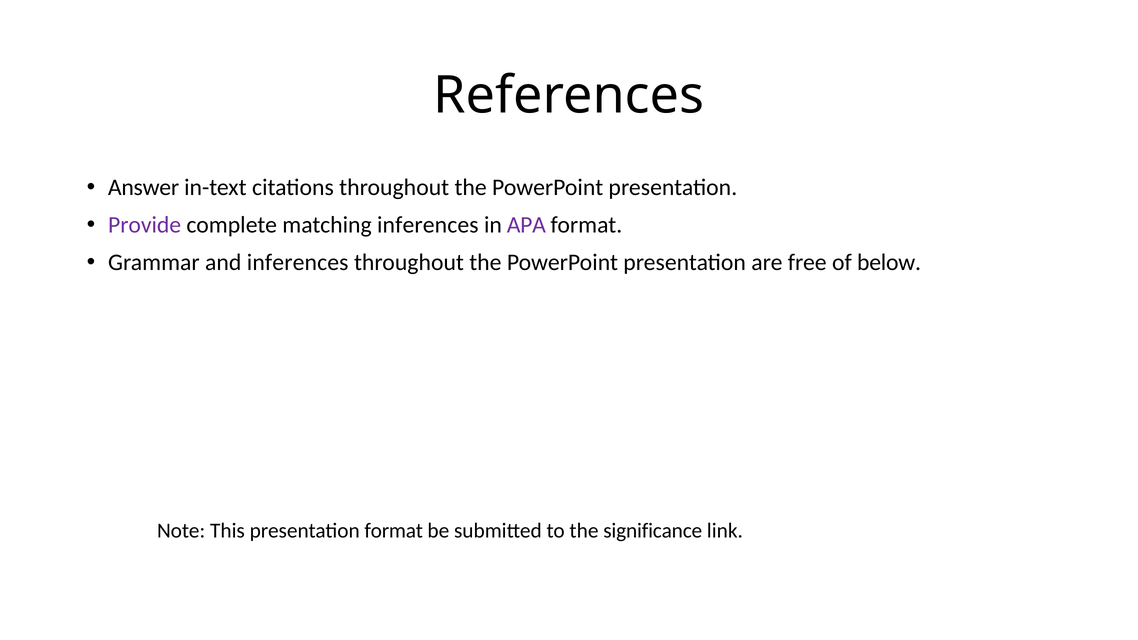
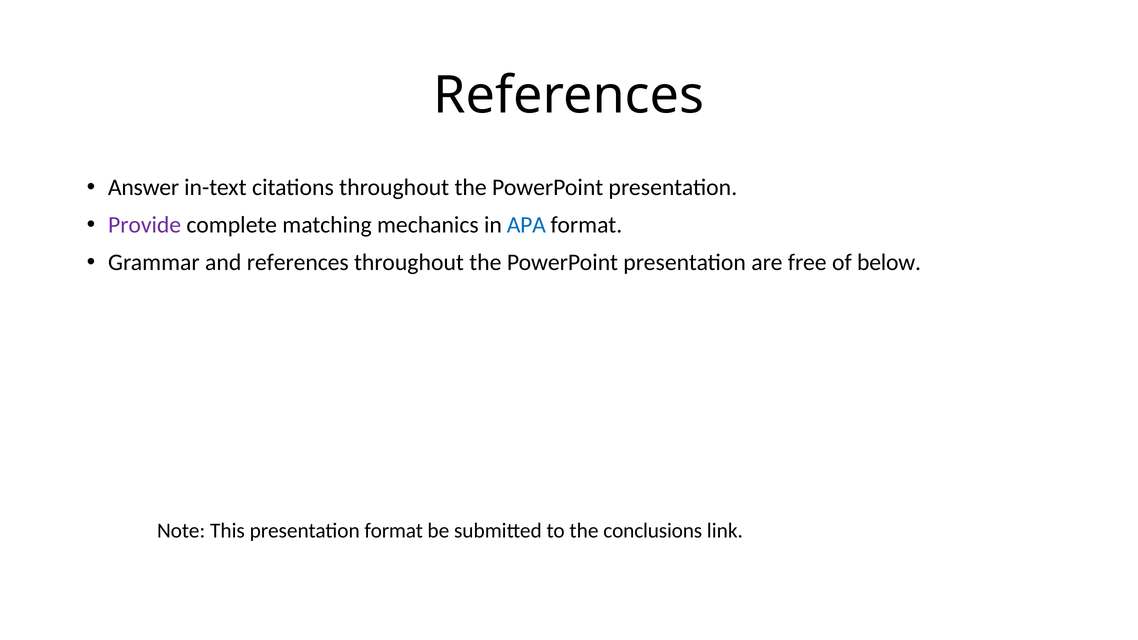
matching inferences: inferences -> mechanics (428, 225)
APA colour: purple -> blue (526, 225)
and inferences: inferences -> references (298, 262)
significance: significance -> conclusions (653, 531)
